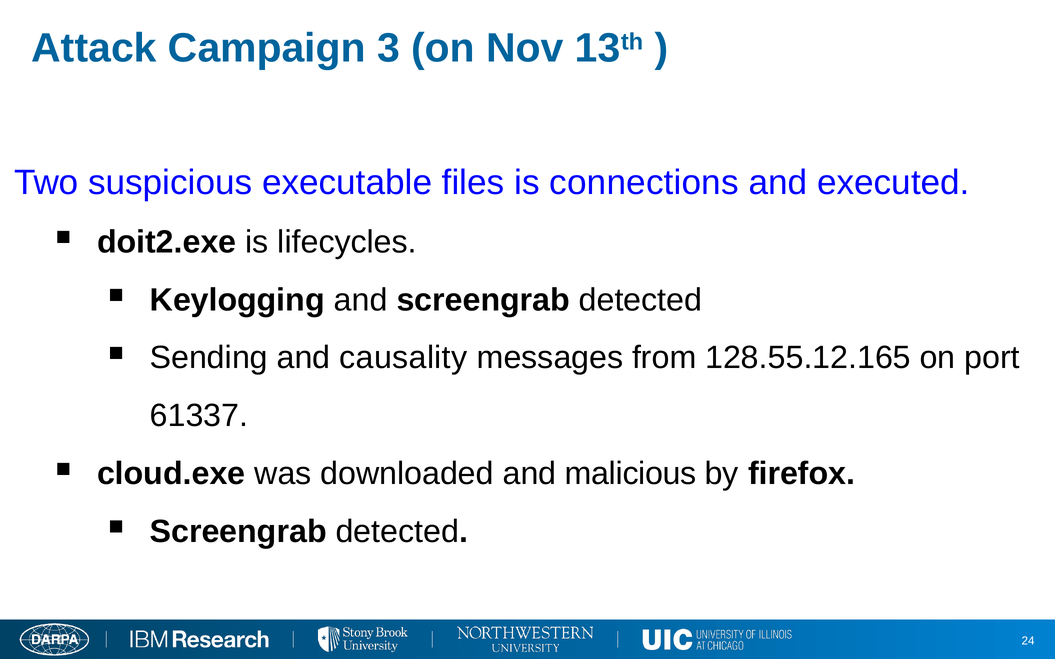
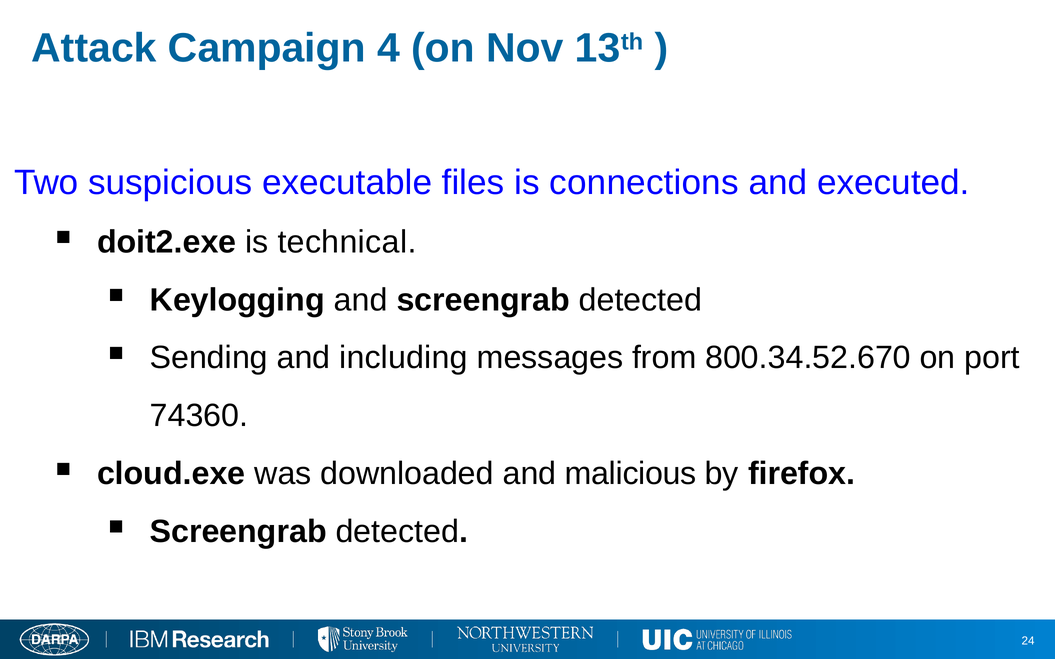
3: 3 -> 4 (388, 48)
lifecycles: lifecycles -> technical (347, 242)
causality: causality -> including (403, 358)
128.55.12.165: 128.55.12.165 -> 800.34.52.670 (808, 358)
61337: 61337 -> 74360 (199, 416)
